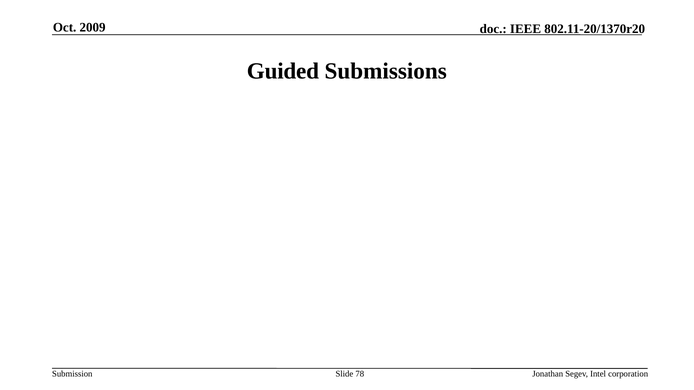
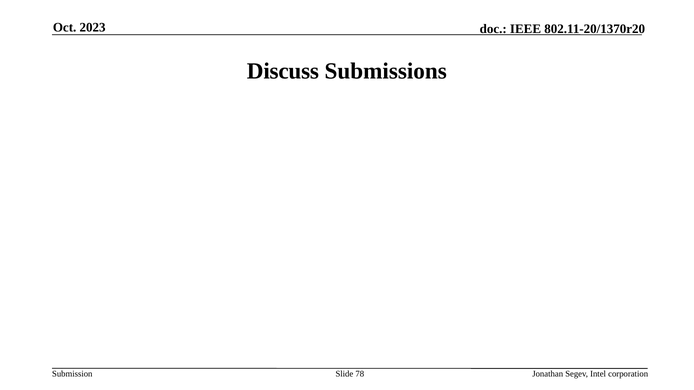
2009: 2009 -> 2023 (93, 28)
Guided: Guided -> Discuss (283, 71)
